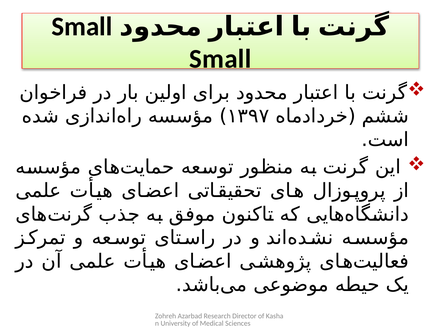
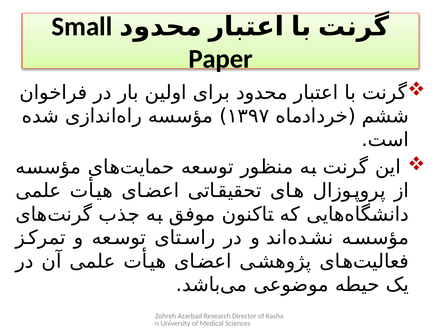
Small: Small -> Paper (221, 59)
